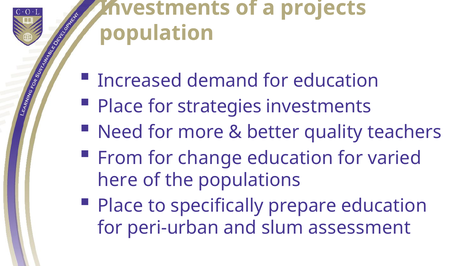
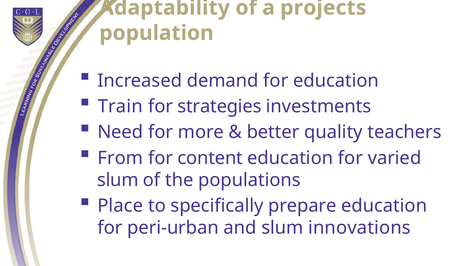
Investments: Investments -> Adaptability (165, 8)
Place: Place -> Train (120, 106)
change: change -> content (210, 158)
here: here -> slum (118, 180)
assessment: assessment -> innovations (359, 228)
